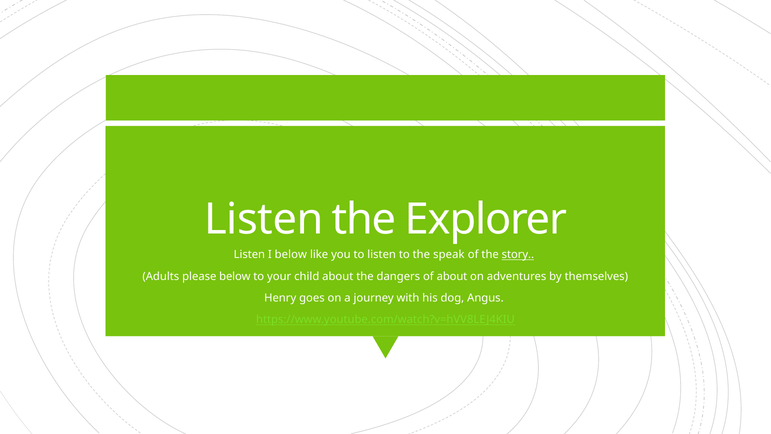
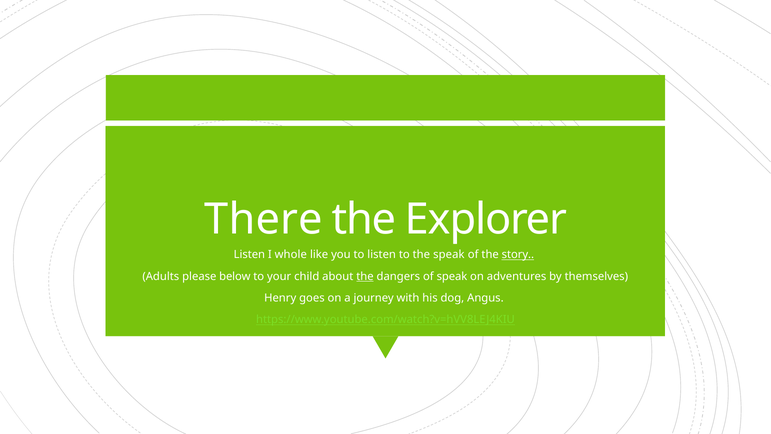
Listen: Listen -> There (263, 219)
I below: below -> whole (291, 255)
the underline: none -> present (365, 276)
of about: about -> speak (452, 276)
